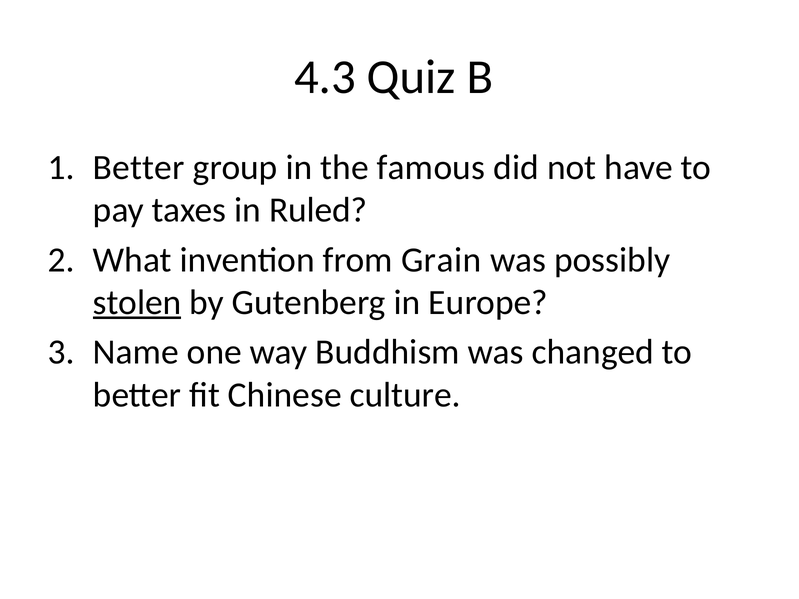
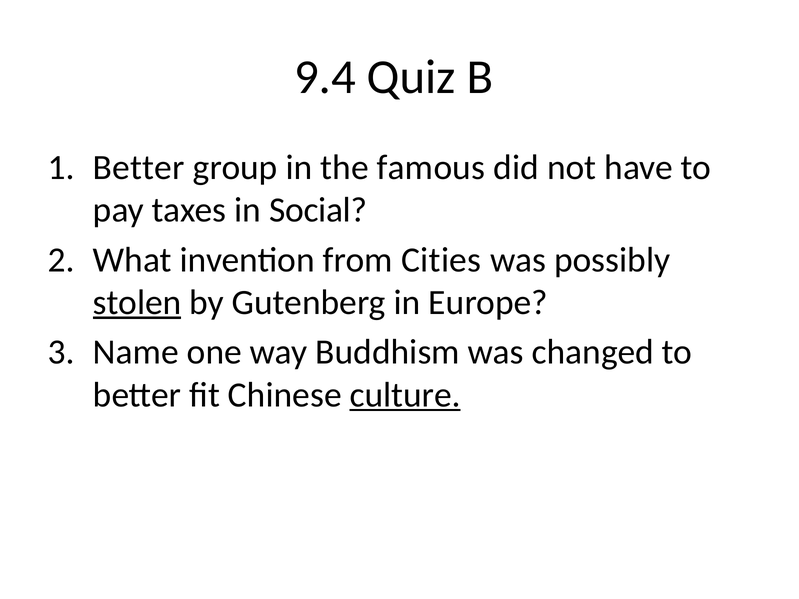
4.3: 4.3 -> 9.4 (325, 77)
Ruled: Ruled -> Social (318, 210)
Grain: Grain -> Cities (441, 260)
culture underline: none -> present (405, 395)
